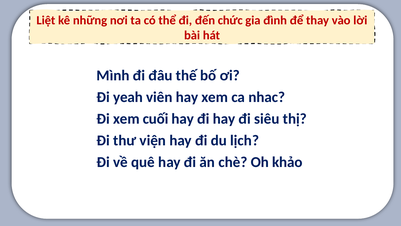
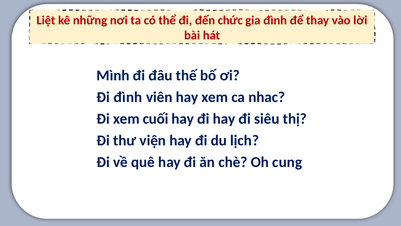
Đi yeah: yeah -> đình (128, 97)
khảo: khảo -> cung (287, 162)
